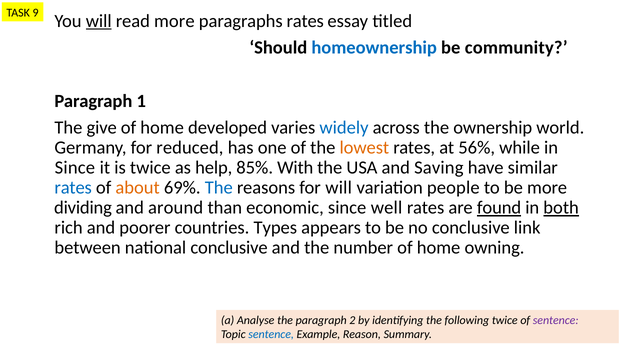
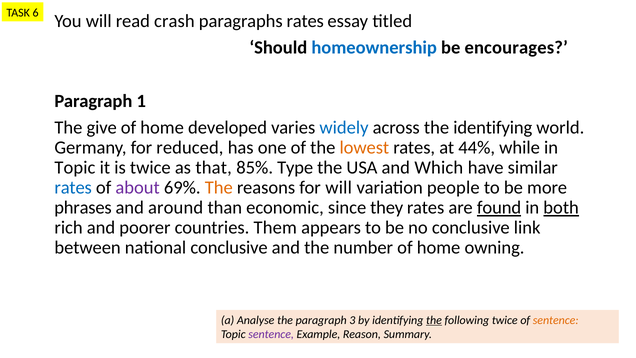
9: 9 -> 6 (36, 13)
will underline: present -> none (99, 21)
read more: more -> crash (174, 21)
community: community -> encourages (516, 48)
the ownership: ownership -> identifying (493, 128)
56%: 56% -> 44% (477, 148)
Since: Since -> Topic (75, 168)
help: help -> that (214, 168)
With: With -> Type (295, 168)
Saving: Saving -> Which (439, 168)
about colour: orange -> purple (138, 188)
The colour: blue -> orange (219, 188)
dividing: dividing -> phrases (83, 208)
well: well -> they (387, 208)
Types: Types -> Them (275, 228)
2: 2 -> 3 (352, 320)
the underline: none -> present (434, 320)
sentence colour: purple -> orange (556, 320)
sentence colour: blue -> purple (271, 334)
